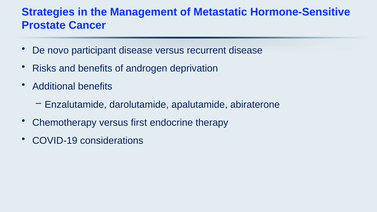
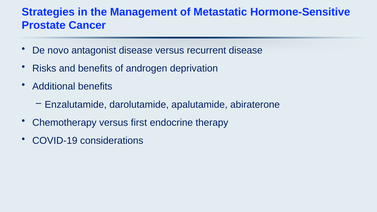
participant: participant -> antagonist (94, 50)
